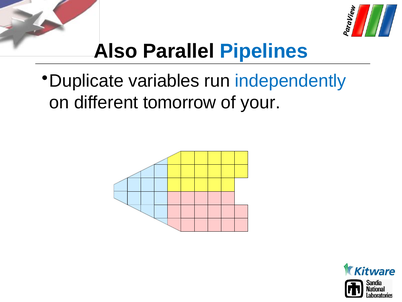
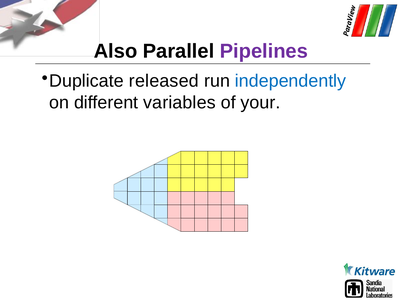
Pipelines colour: blue -> purple (264, 51)
variables: variables -> released (164, 81)
tomorrow: tomorrow -> variables (179, 102)
